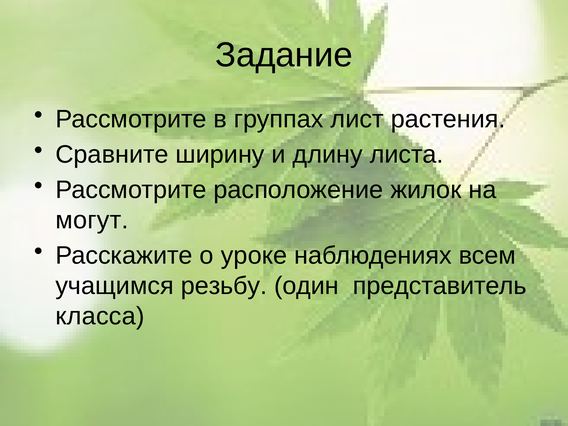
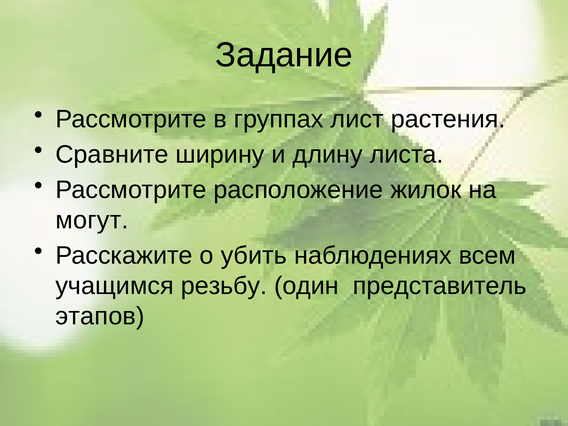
уроке: уроке -> убить (254, 256)
класса: класса -> этапов (100, 316)
